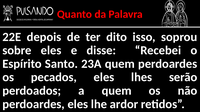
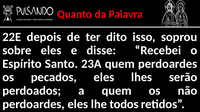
ardor: ardor -> todos (124, 105)
